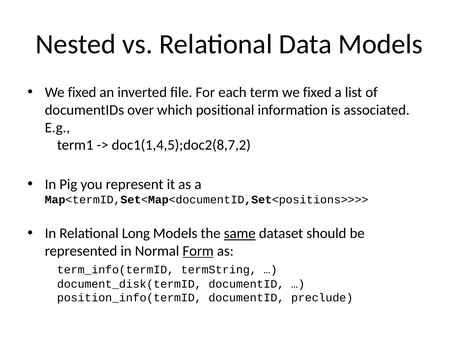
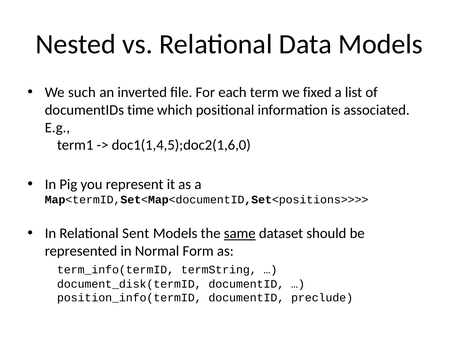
fixed: fixed -> such (82, 92)
over: over -> time (141, 110)
doc1(1,4,5);doc2(8,7,2: doc1(1,4,5);doc2(8,7,2 -> doc1(1,4,5);doc2(1,6,0 (181, 145)
Long: Long -> Sent (136, 234)
Form underline: present -> none (198, 251)
